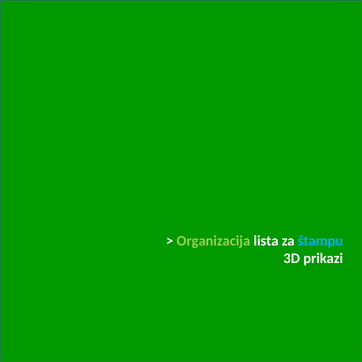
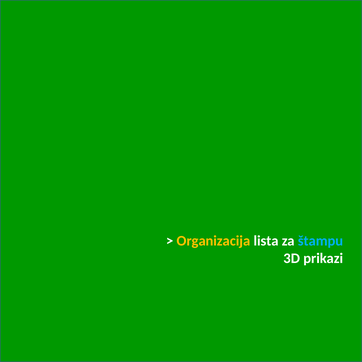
Organizacija colour: light green -> yellow (214, 241)
